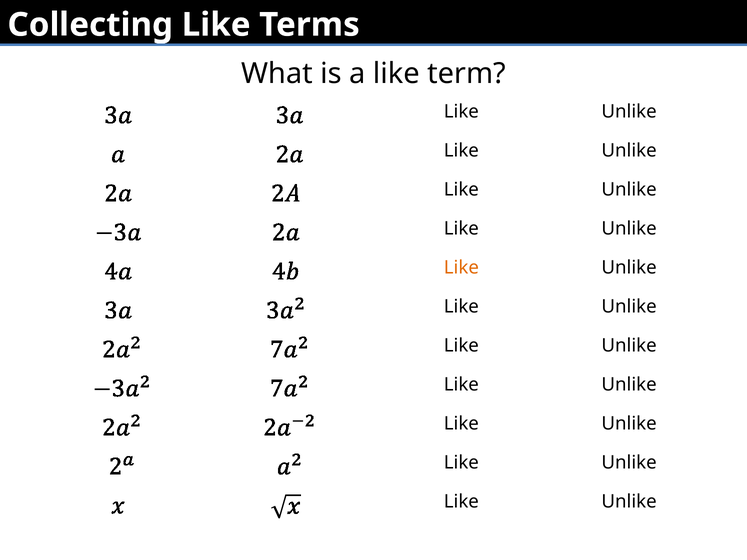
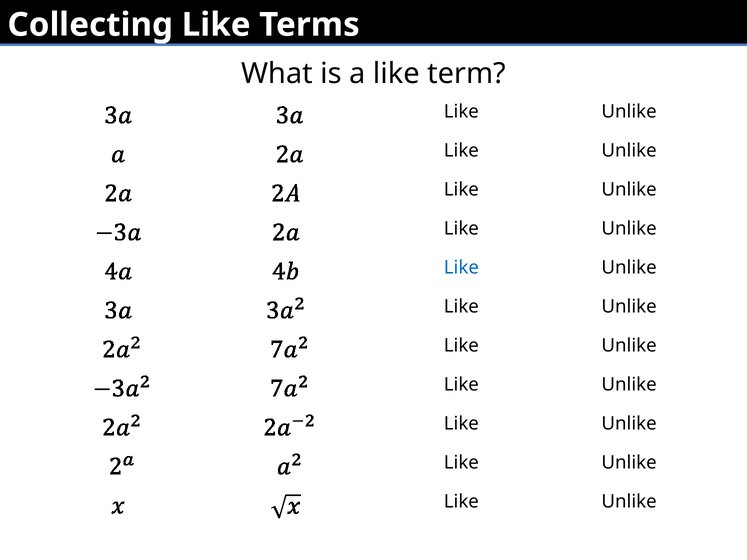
Like colour: orange -> blue (461, 268)
